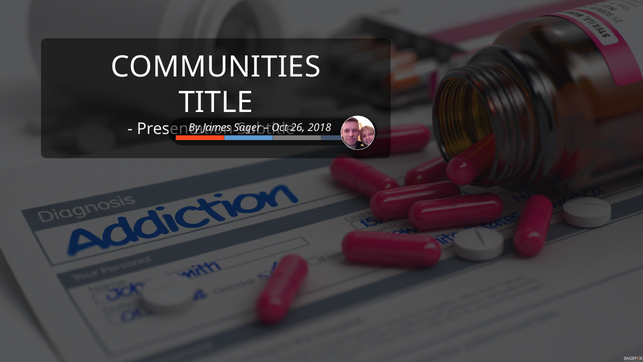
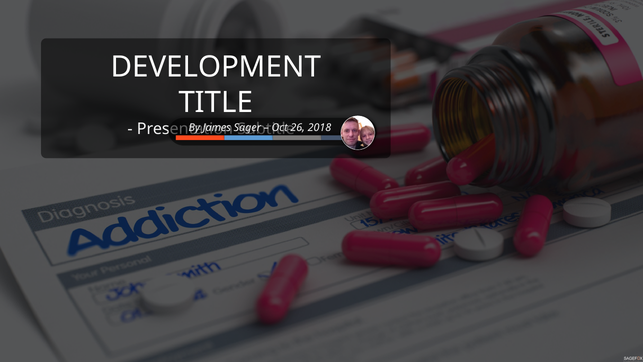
COMMUNITIES: COMMUNITIES -> DEVELOPMENT (216, 67)
